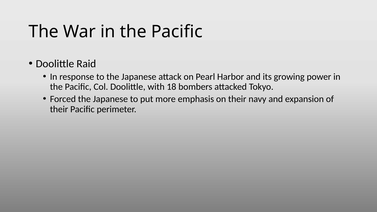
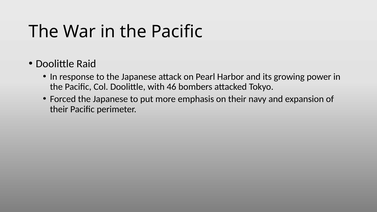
18: 18 -> 46 (171, 87)
